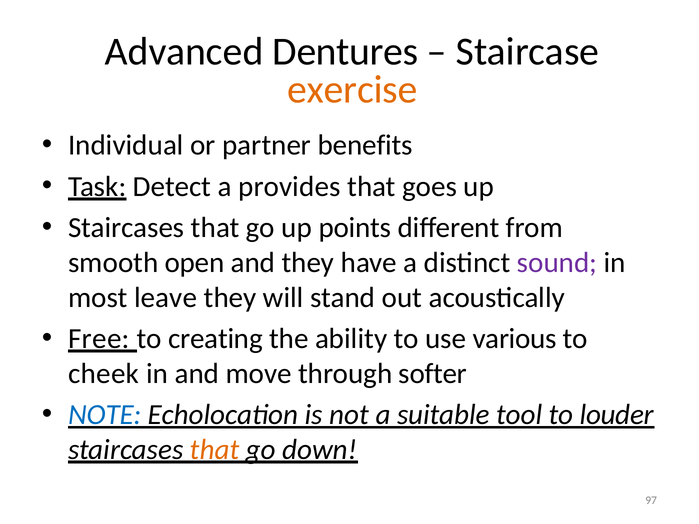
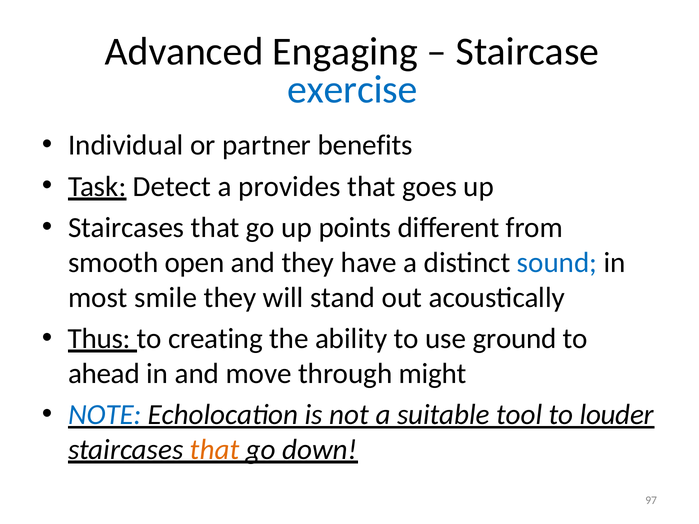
Dentures: Dentures -> Engaging (345, 52)
exercise colour: orange -> blue (352, 90)
sound colour: purple -> blue (557, 263)
leave: leave -> smile (166, 298)
Free: Free -> Thus (99, 339)
various: various -> ground (515, 339)
cheek: cheek -> ahead (104, 374)
softer: softer -> might (433, 374)
